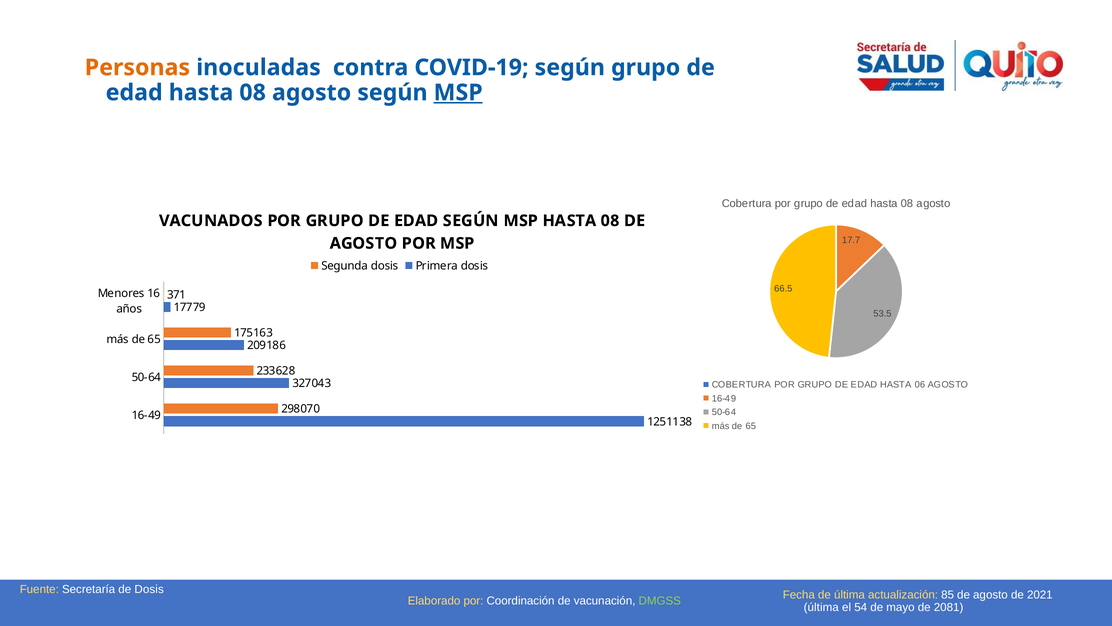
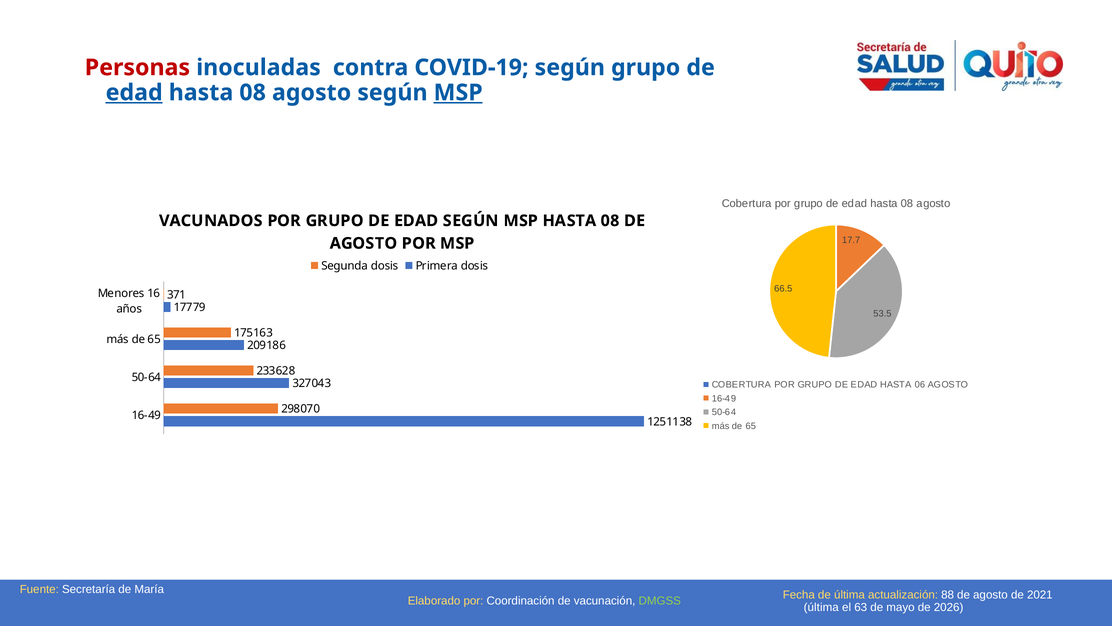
Personas colour: orange -> red (137, 68)
edad underline: none -> present (134, 93)
de Dosis: Dosis -> María (149, 589)
85: 85 -> 88 (948, 594)
54: 54 -> 63 (861, 607)
2081: 2081 -> 2026 (949, 607)
